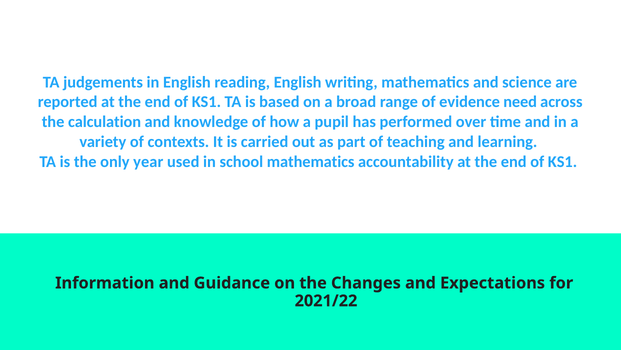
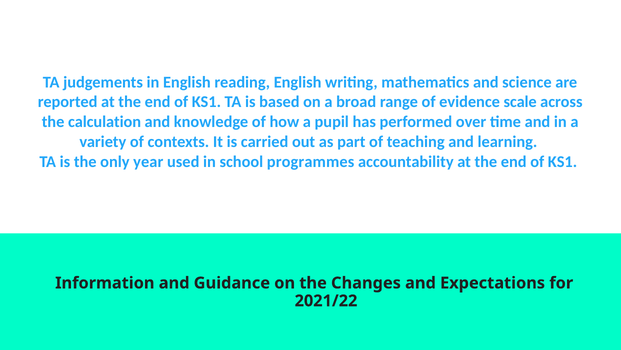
need: need -> scale (520, 102)
school mathematics: mathematics -> programmes (311, 161)
